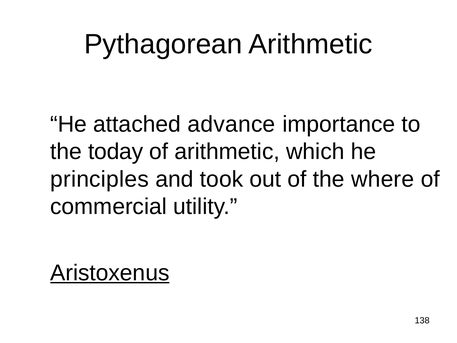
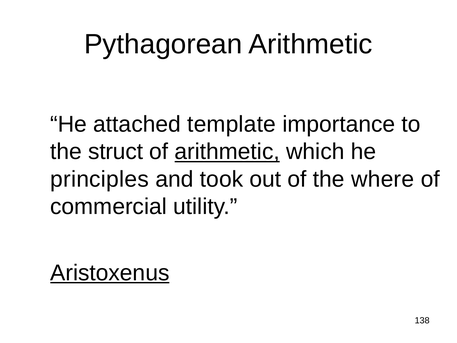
advance: advance -> template (232, 124)
today: today -> struct (116, 152)
arithmetic underline: none -> present (227, 152)
